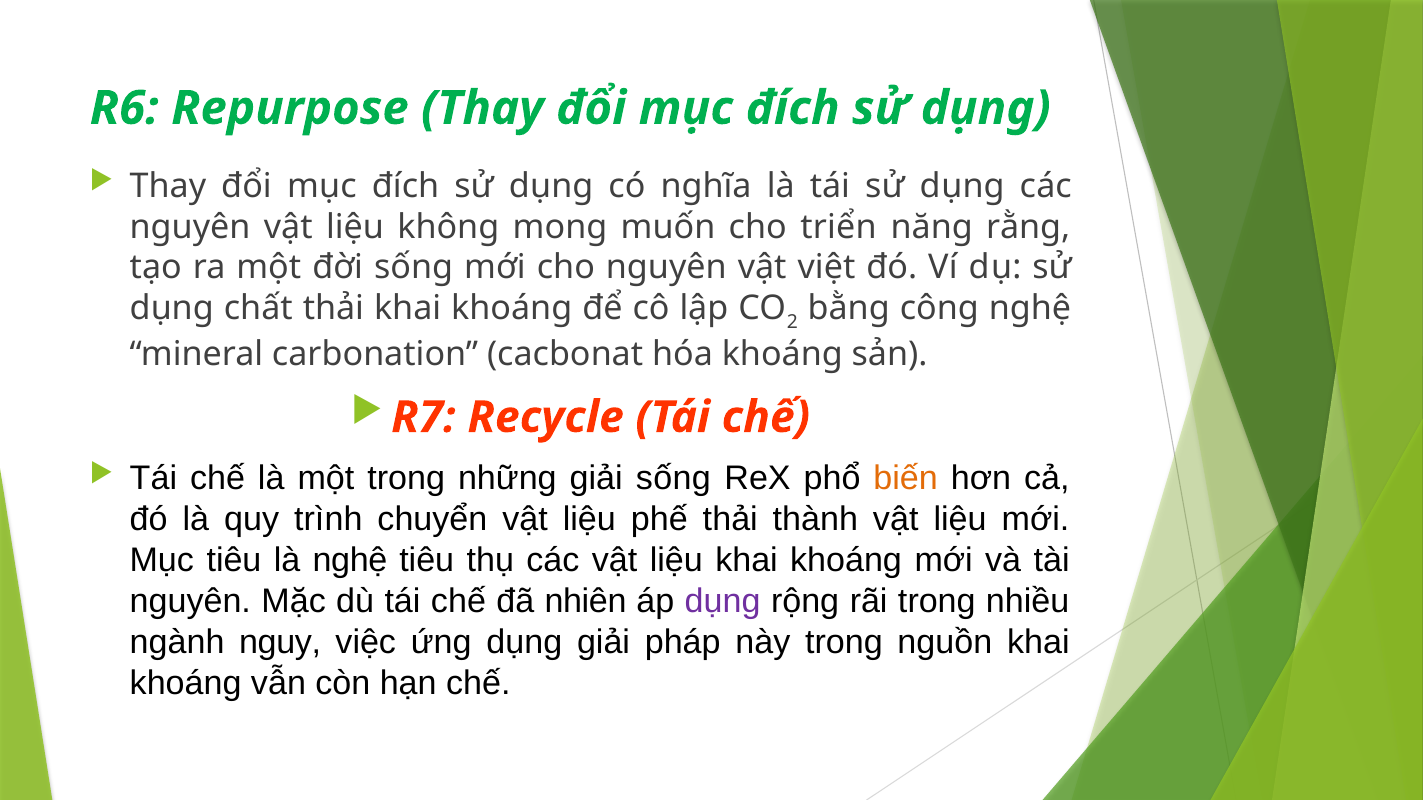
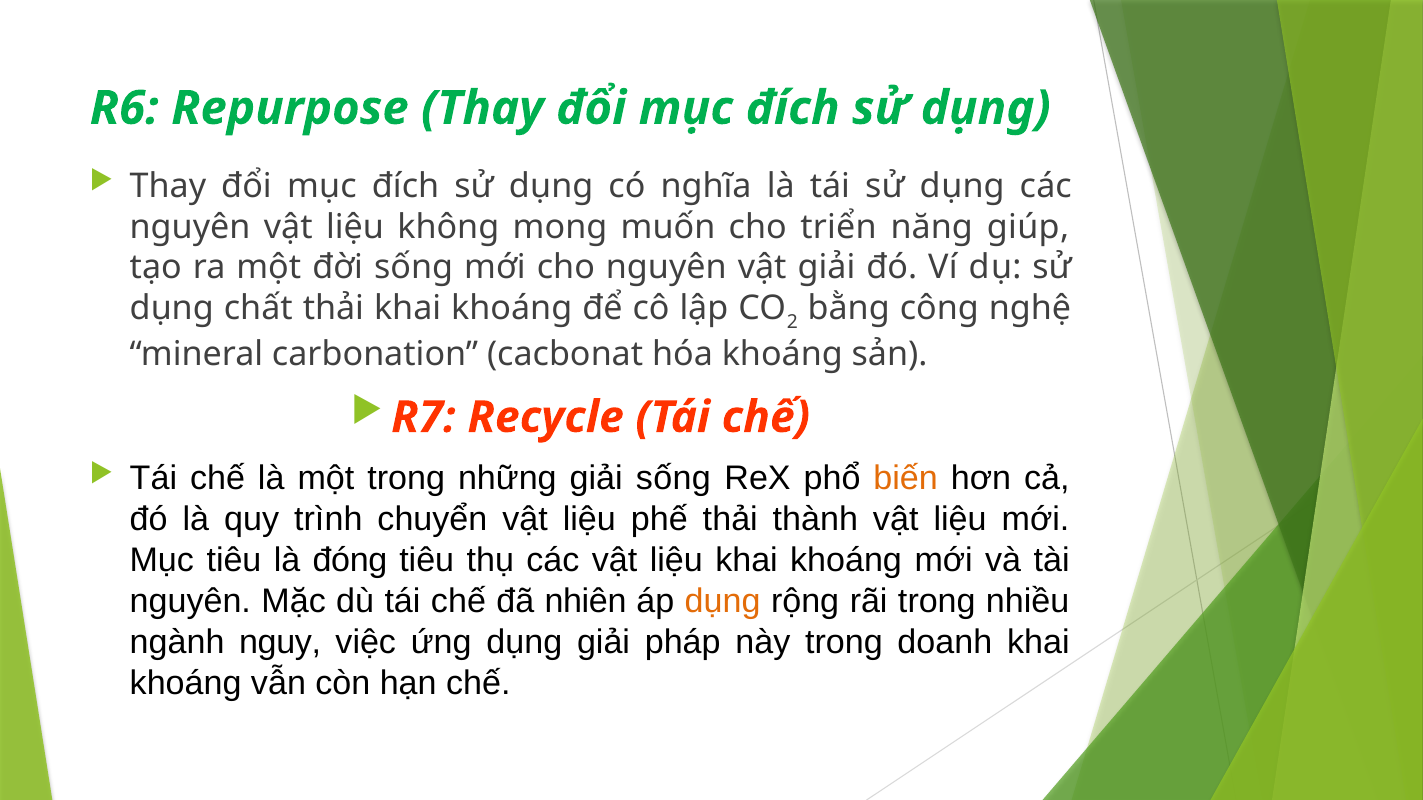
rằng: rằng -> giúp (1028, 227)
vật việt: việt -> giải (826, 268)
là nghệ: nghệ -> đóng (350, 561)
dụng colour: purple -> orange (723, 601)
nguồn: nguồn -> doanh (945, 642)
